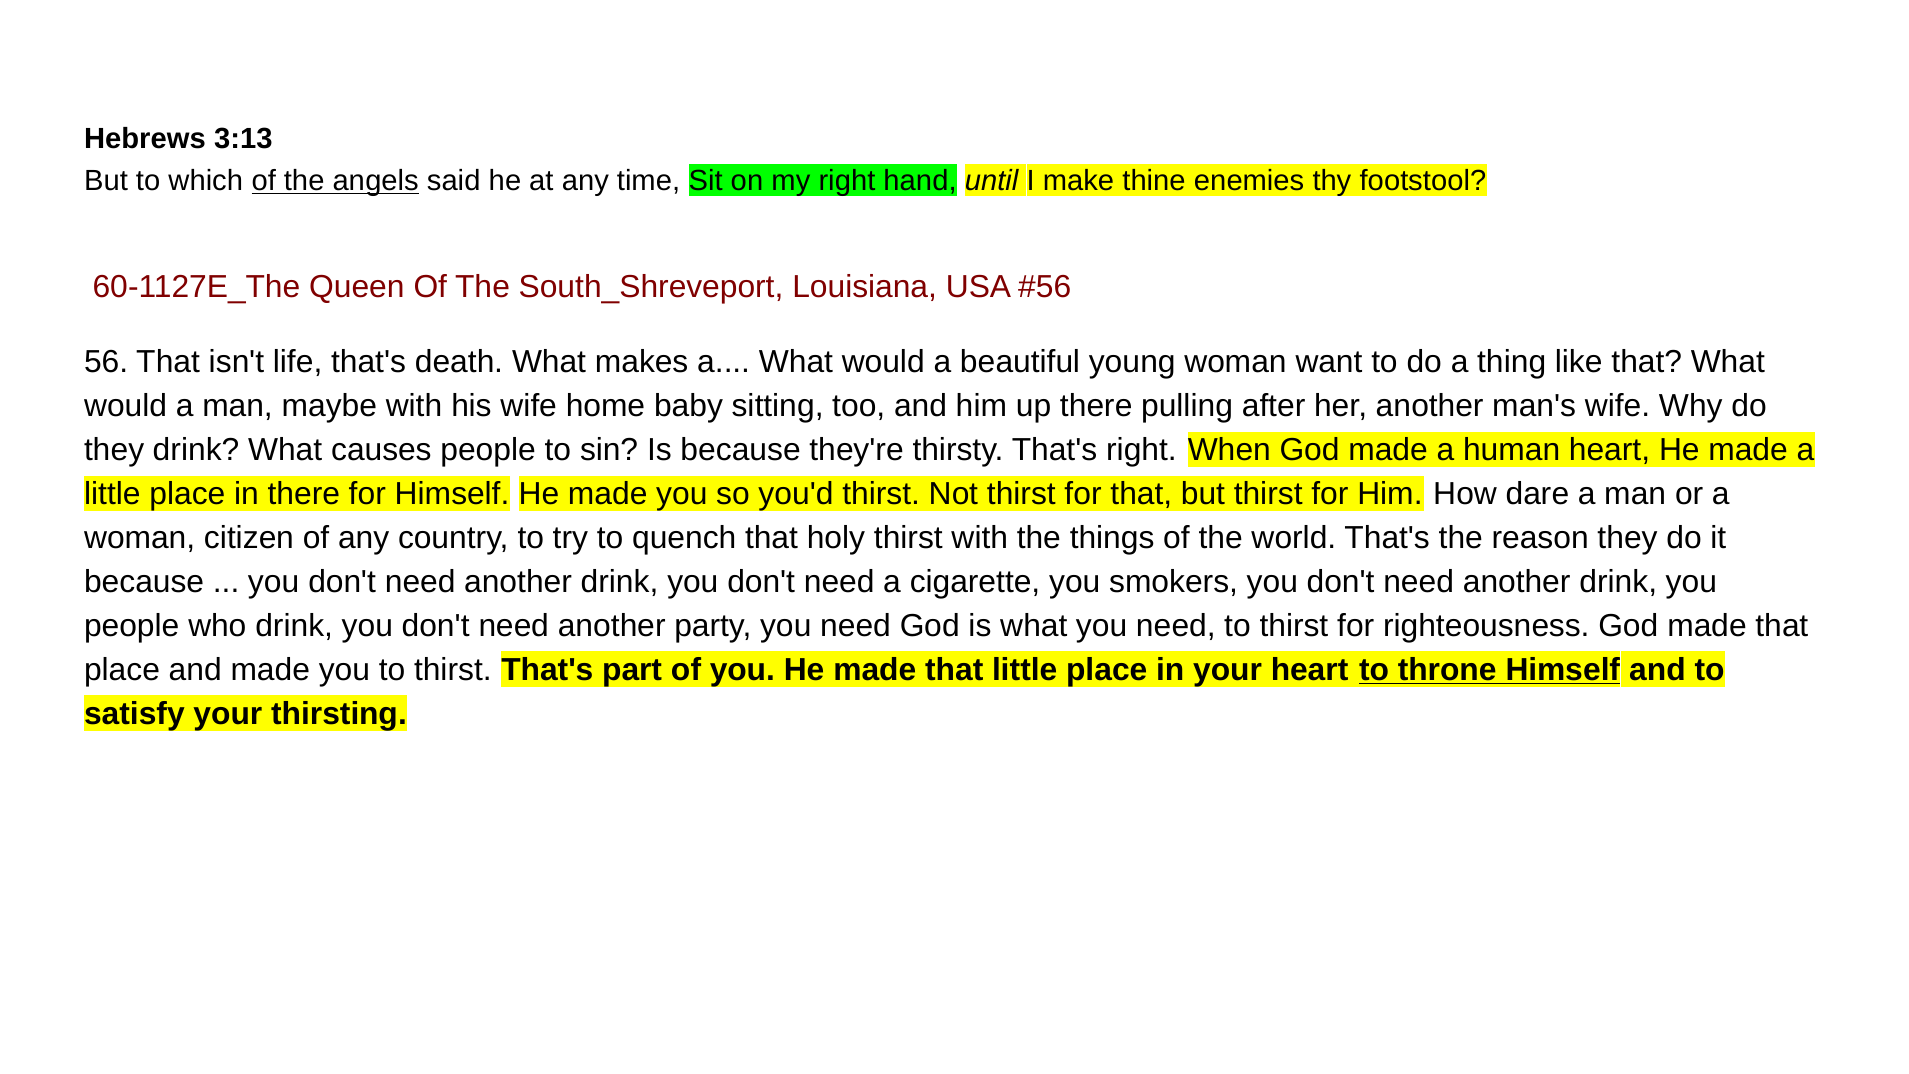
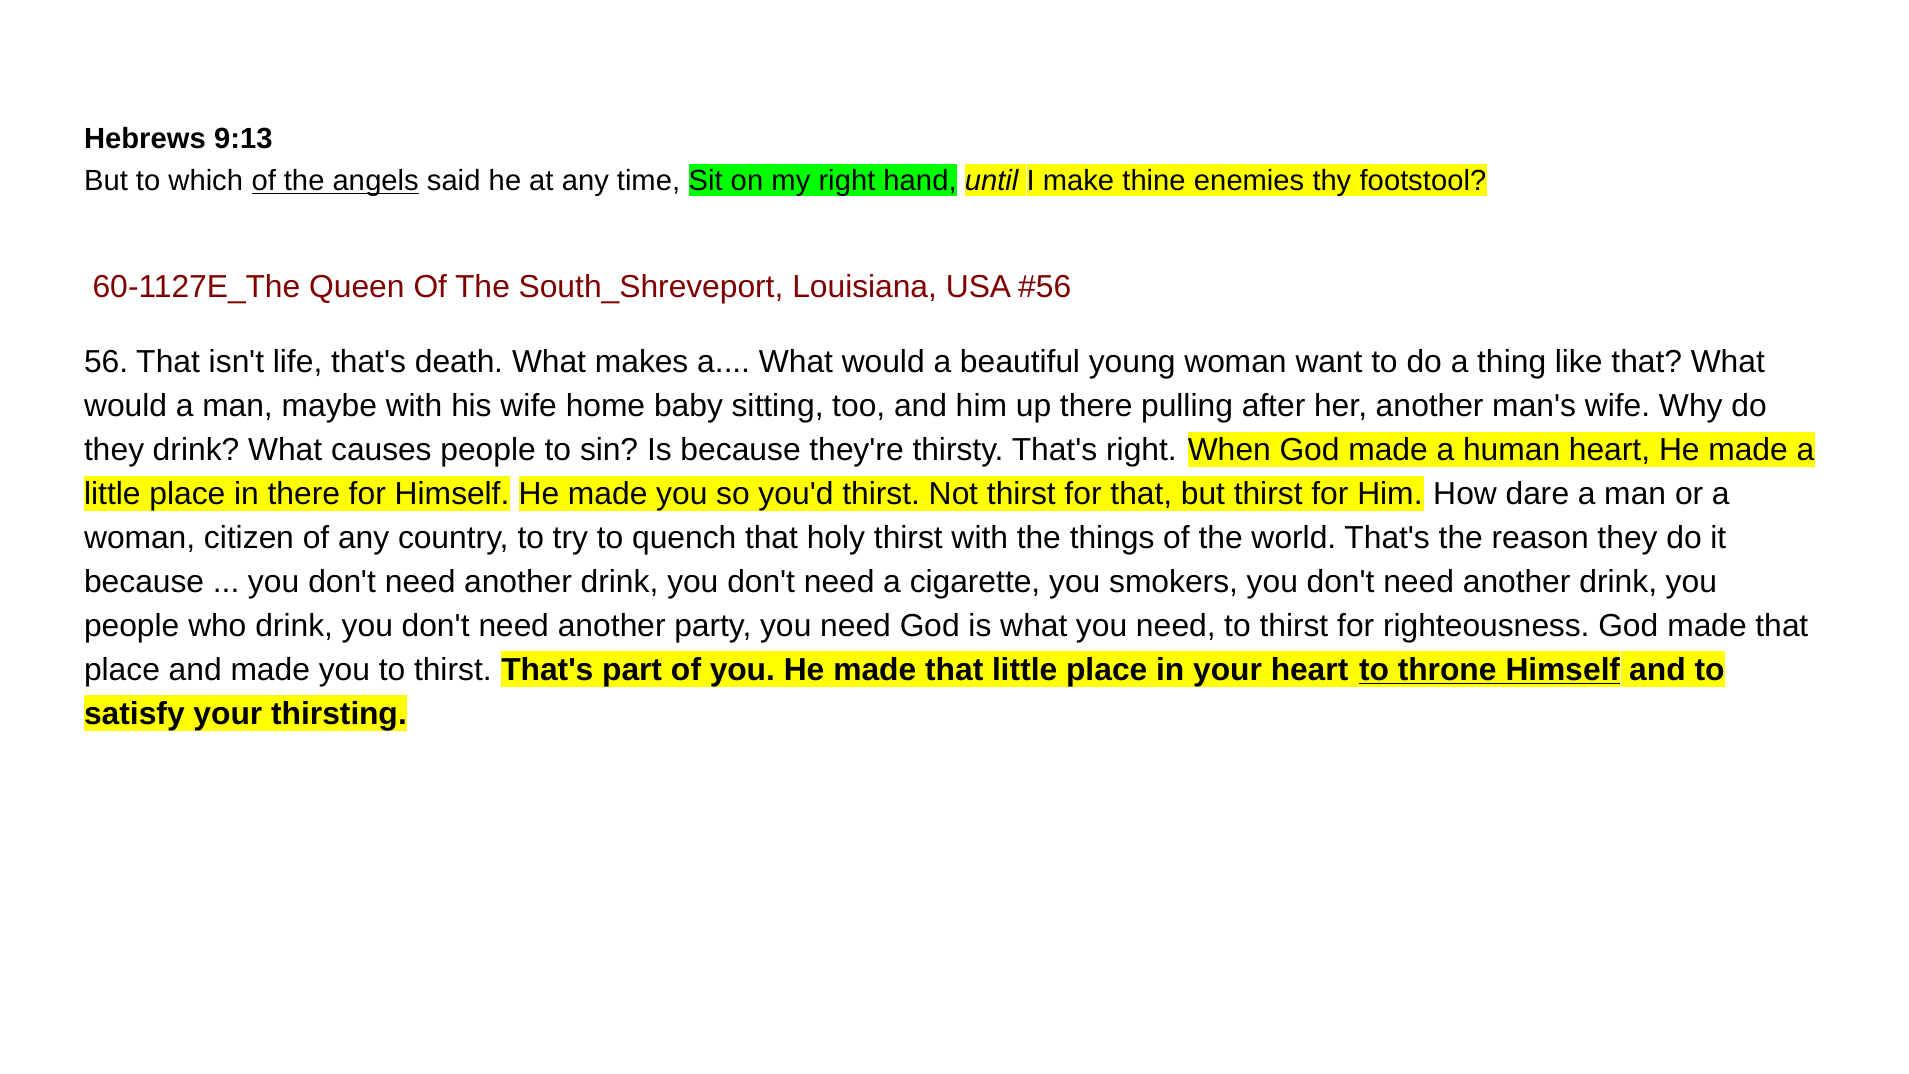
3:13: 3:13 -> 9:13 (243, 139)
